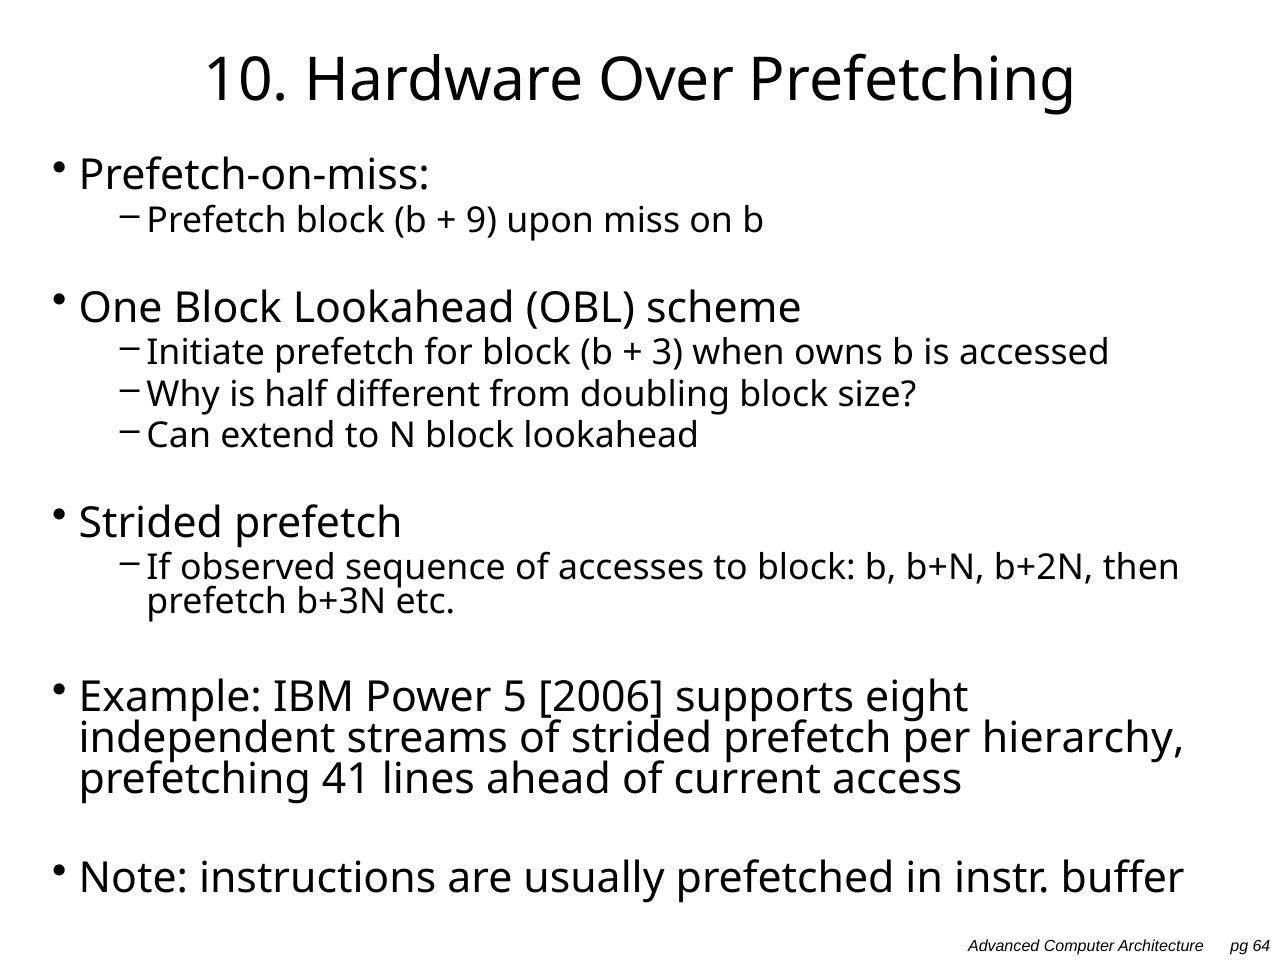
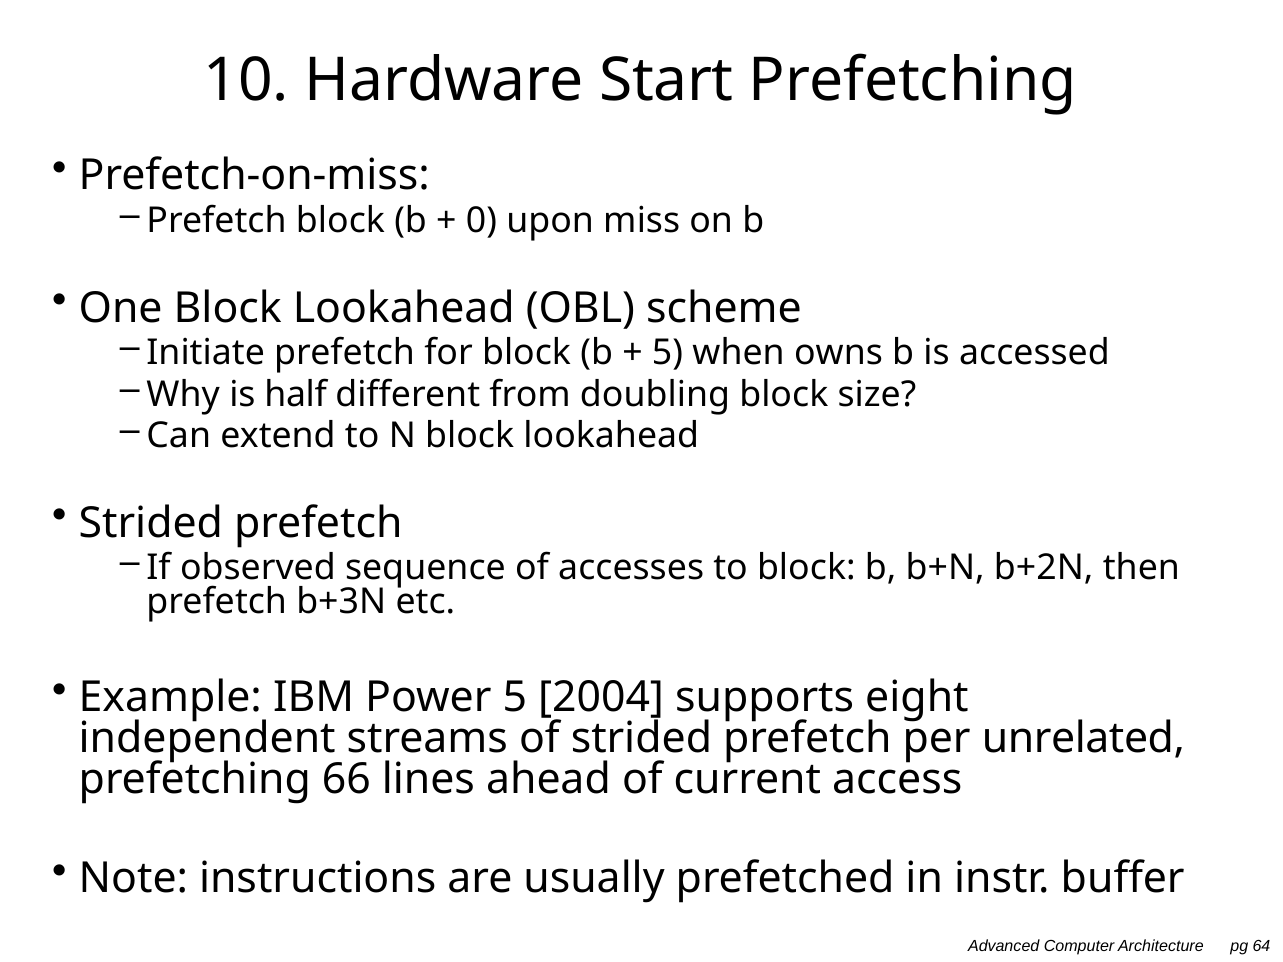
Over: Over -> Start (667, 81)
9: 9 -> 0 (481, 221)
3: 3 -> 5 (668, 353)
2006: 2006 -> 2004 (601, 698)
hierarchy: hierarchy -> unrelated (1083, 739)
41: 41 -> 66 (346, 780)
